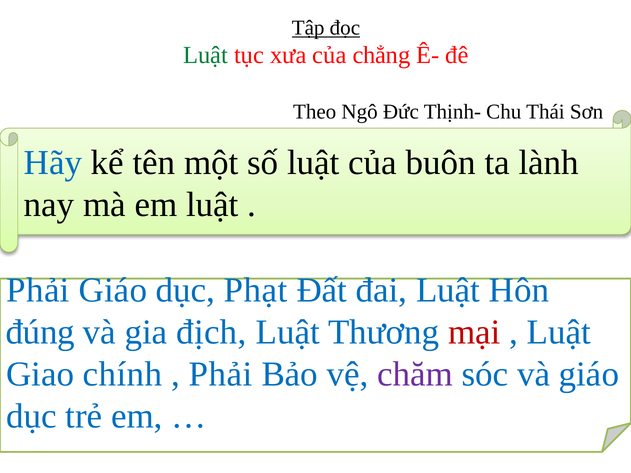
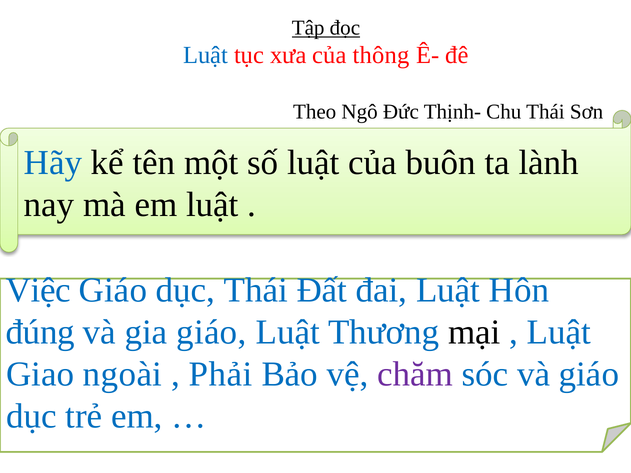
Luật colour: green -> blue (206, 55)
chẳng: chẳng -> thông (381, 55)
Phải: Phải -> Việc (38, 290)
dục Phạt: Phạt -> Thái (256, 290)
gia địch: địch -> giáo (211, 332)
mại colour: red -> black (474, 332)
chính: chính -> ngoài (123, 374)
